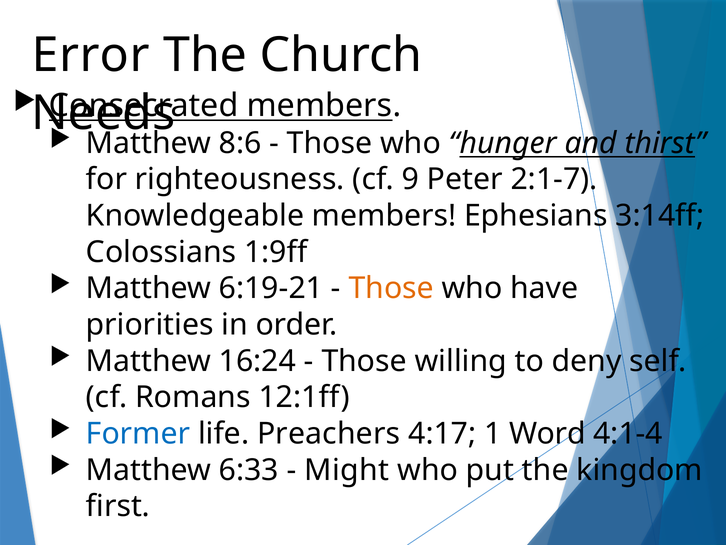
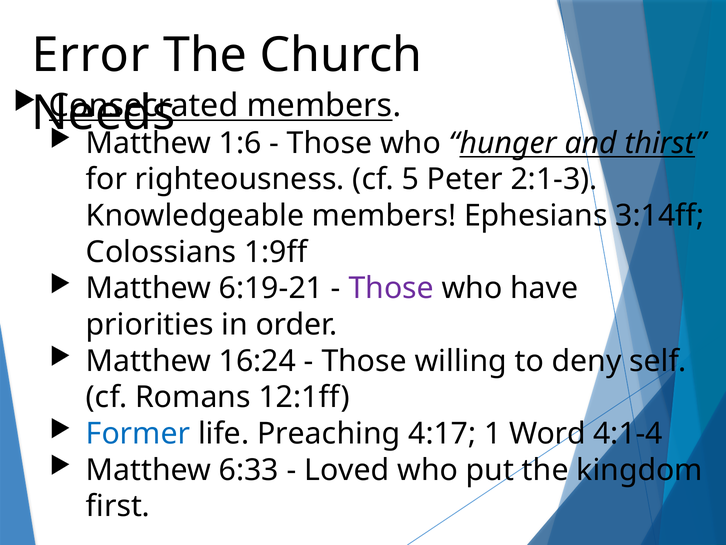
8:6: 8:6 -> 1:6 (240, 143)
9: 9 -> 5 (410, 179)
2:1-7: 2:1-7 -> 2:1-3 (554, 179)
Those colour: orange -> purple (391, 288)
Preachers: Preachers -> Preaching (329, 433)
Might: Might -> Loved (347, 470)
